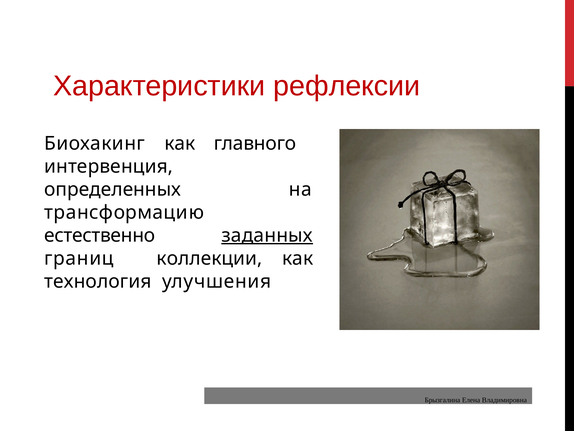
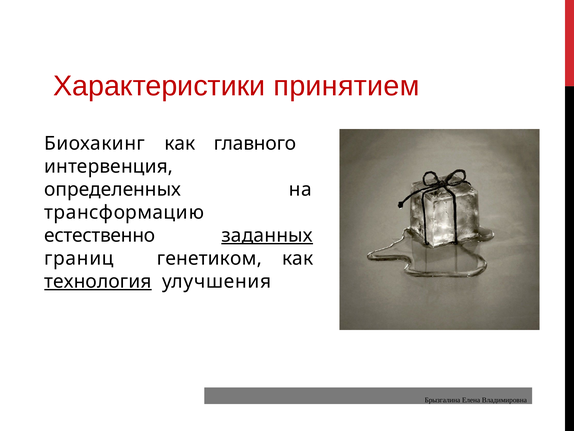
рефлексии: рефлексии -> принятием (347, 86)
коллекции: коллекции -> генетиком (209, 258)
технология underline: none -> present (98, 281)
